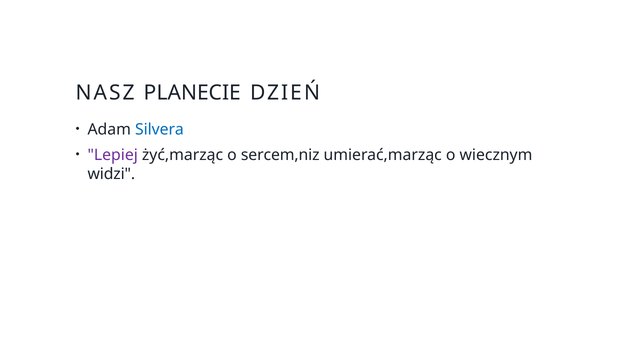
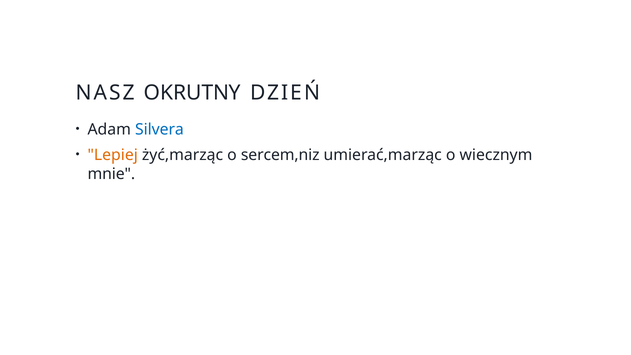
PLANECIE: PLANECIE -> OKRUTNY (192, 93)
Lepiej colour: purple -> orange (113, 155)
widzi: widzi -> mnie (111, 174)
